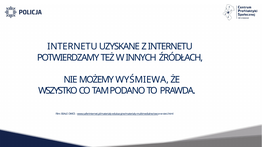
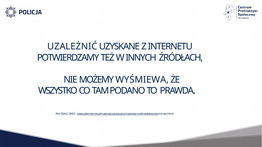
INTERNETU: INTERNETU -> UZALEŻNIĆ (72, 47)
